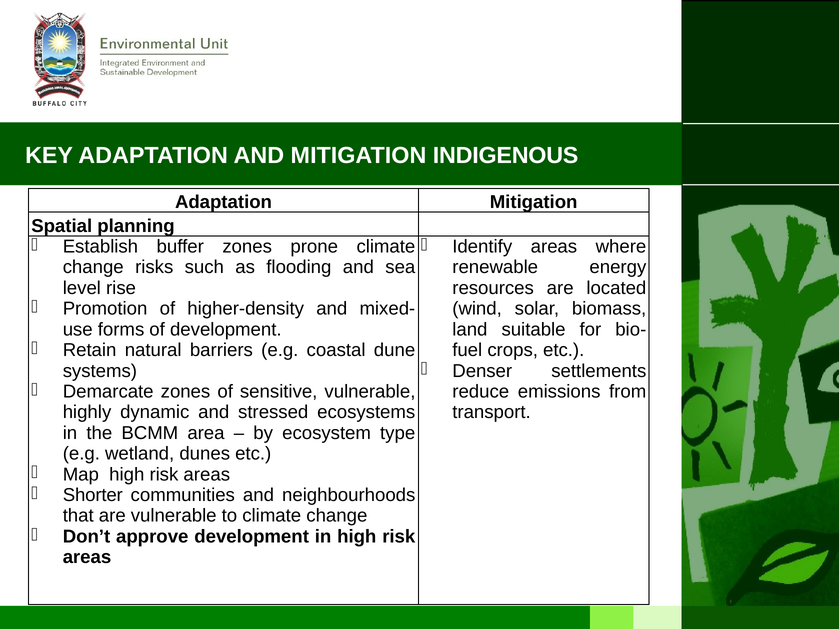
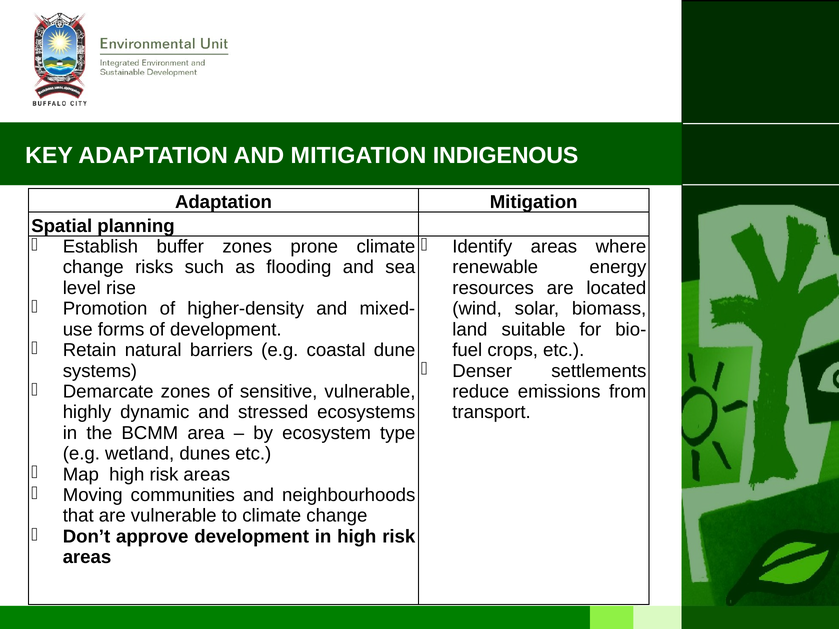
Shorter: Shorter -> Moving (93, 495)
